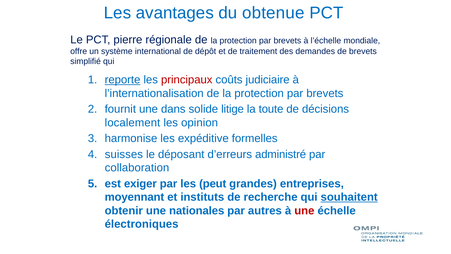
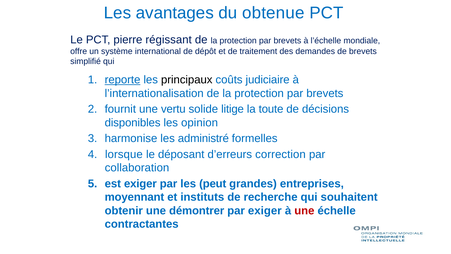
régionale: régionale -> régissant (169, 40)
principaux colour: red -> black (187, 80)
dans: dans -> vertu (173, 109)
localement: localement -> disponibles (133, 123)
expéditive: expéditive -> administré (203, 138)
suisses: suisses -> lorsque (124, 154)
administré: administré -> correction (280, 154)
souhaitent underline: present -> none (349, 197)
nationales: nationales -> démontrer (197, 210)
par autres: autres -> exiger (265, 210)
électroniques: électroniques -> contractantes (142, 224)
